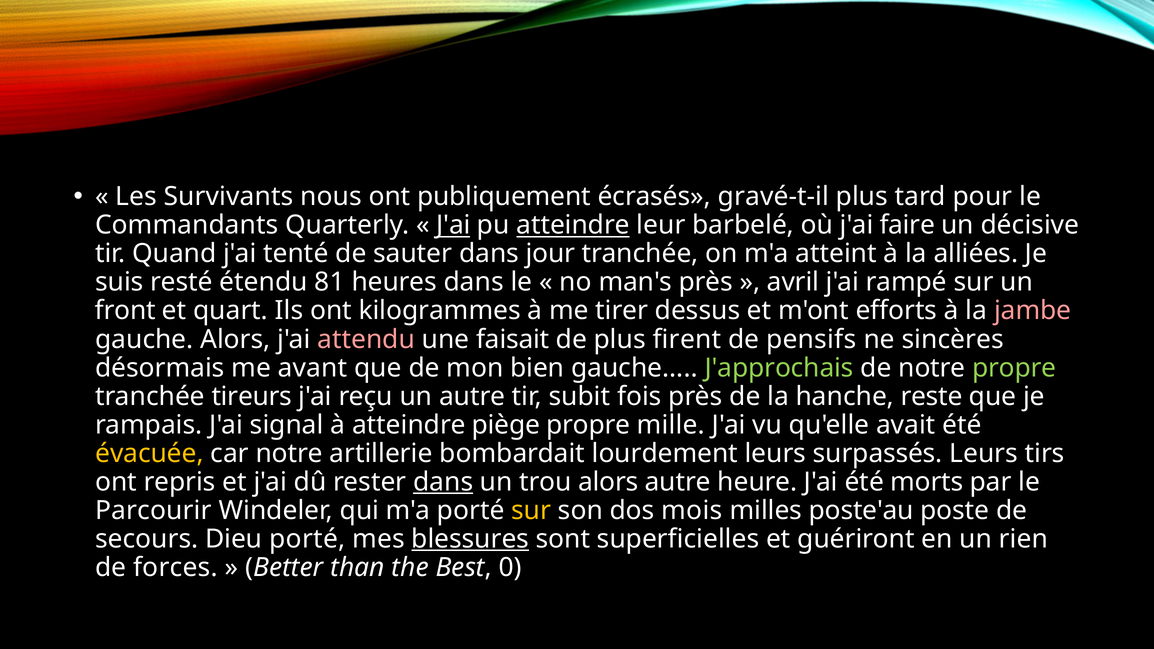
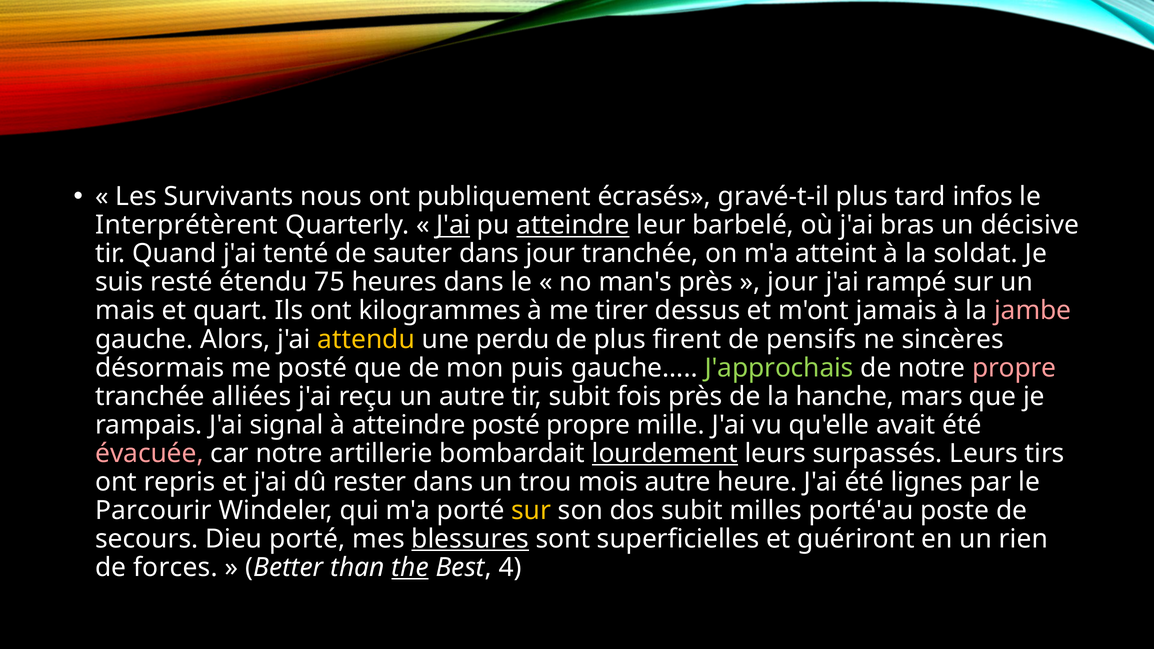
pour: pour -> infos (983, 197)
Commandants: Commandants -> Interprétèrent (187, 225)
faire: faire -> bras (907, 225)
alliées: alliées -> soldat (976, 254)
81: 81 -> 75 (330, 282)
avril: avril -> jour (793, 282)
front: front -> mais (125, 311)
efforts: efforts -> jamais (896, 311)
attendu colour: pink -> yellow (366, 339)
faisait: faisait -> perdu (513, 339)
me avant: avant -> posté (313, 368)
bien: bien -> puis (537, 368)
propre colour: light green -> pink (1014, 368)
tireurs: tireurs -> alliées (252, 396)
reste: reste -> mars (932, 396)
atteindre piège: piège -> posté (506, 425)
évacuée colour: yellow -> pink (149, 453)
lourdement underline: none -> present (665, 453)
dans underline: present -> none (443, 482)
trou alors: alors -> mois (608, 482)
morts: morts -> lignes (927, 482)
dos mois: mois -> subit (692, 510)
poste'au: poste'au -> porté'au (861, 510)
the underline: none -> present (410, 568)
0: 0 -> 4 (510, 568)
